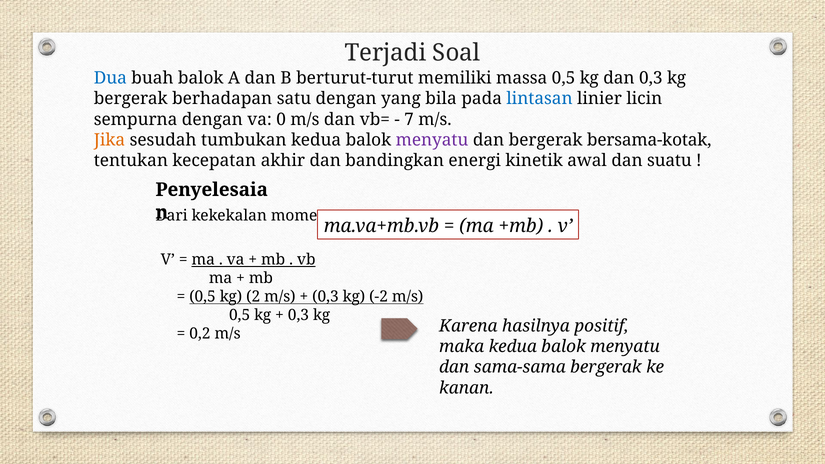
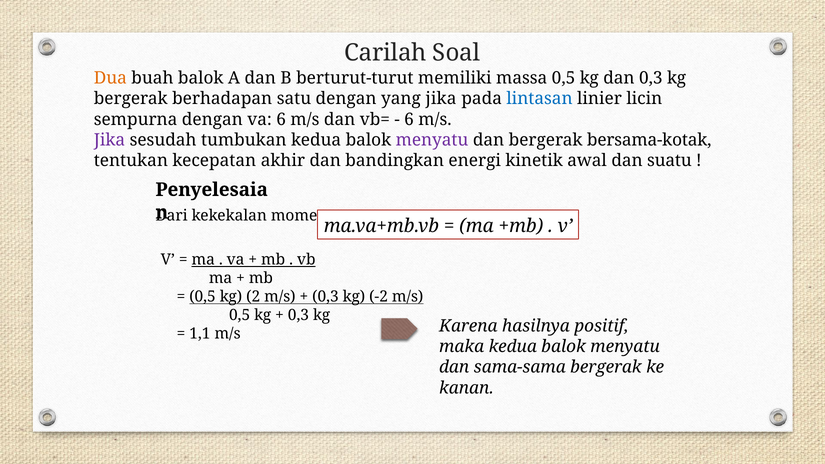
Terjadi: Terjadi -> Carilah (386, 53)
Dua colour: blue -> orange (110, 78)
yang bila: bila -> jika (441, 99)
va 0: 0 -> 6 (281, 119)
7: 7 -> 6 (409, 119)
Jika colour: orange -> purple (109, 140)
0,2: 0,2 -> 1,1 (200, 334)
